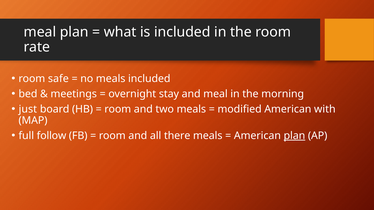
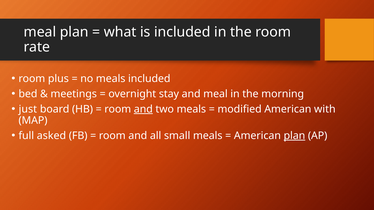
safe: safe -> plus (58, 79)
and underline: none -> present (143, 109)
follow: follow -> asked (51, 136)
there: there -> small (177, 136)
